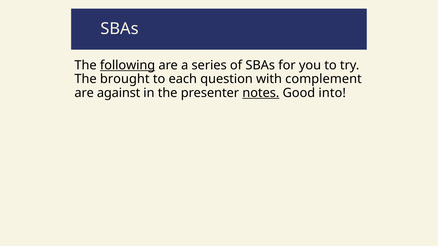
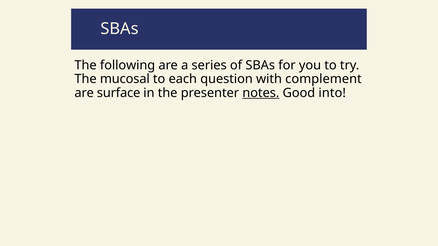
following underline: present -> none (128, 65)
brought: brought -> mucosal (125, 79)
against: against -> surface (119, 93)
